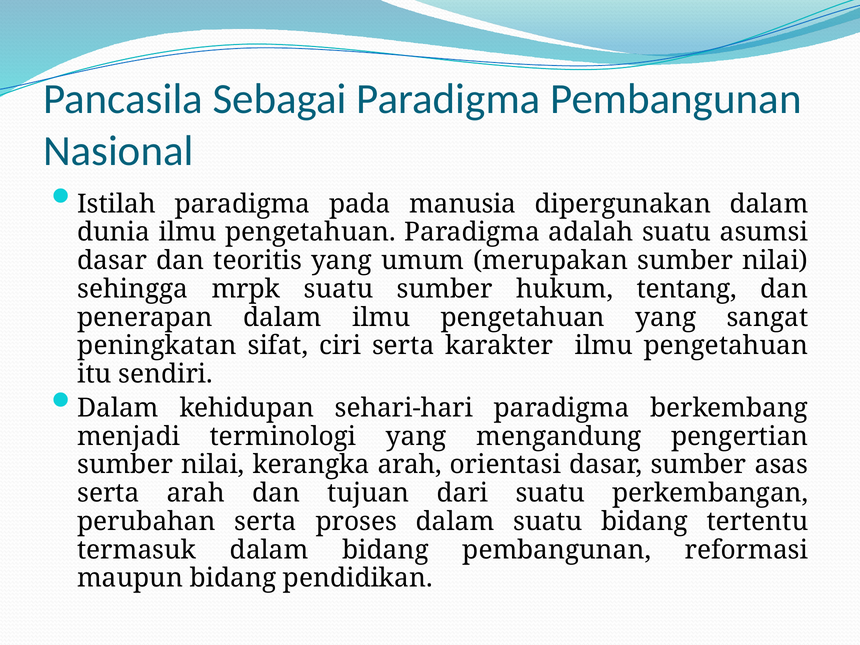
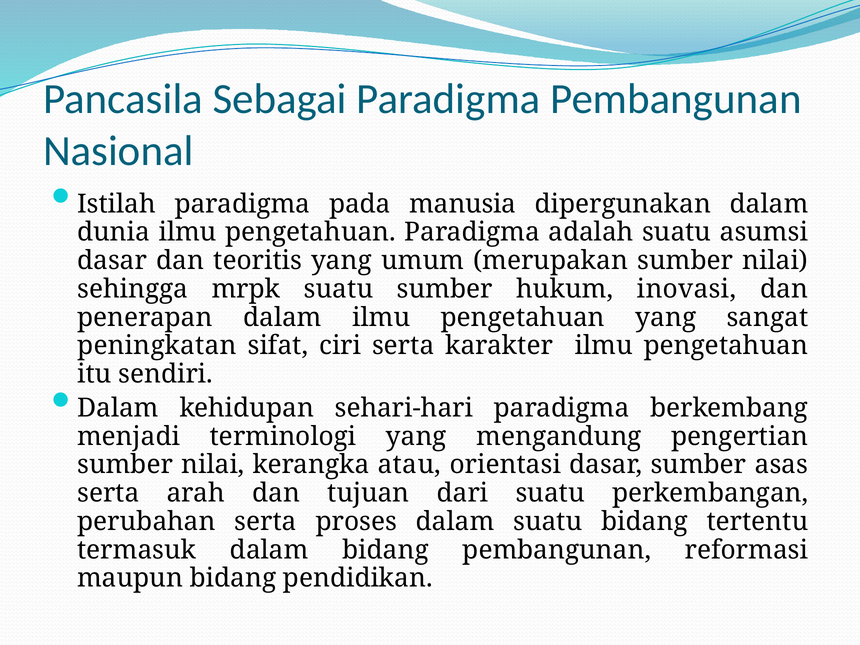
tentang: tentang -> inovasi (687, 289)
kerangka arah: arah -> atau (409, 465)
